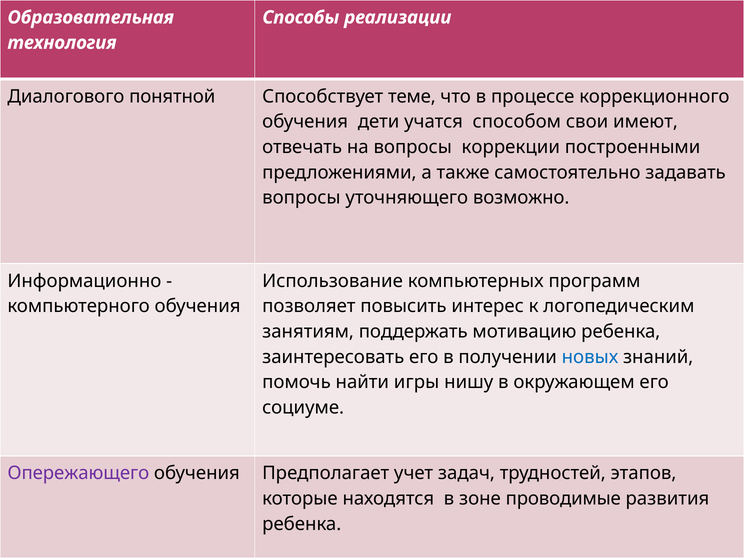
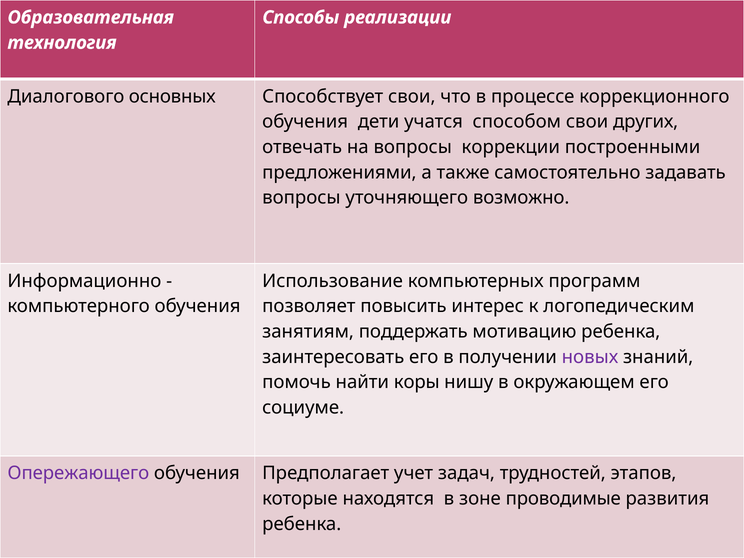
понятной: понятной -> основных (172, 97)
Способствует теме: теме -> свои (412, 97)
имеют: имеют -> других (646, 122)
новых colour: blue -> purple (590, 357)
игры: игры -> коры (417, 382)
